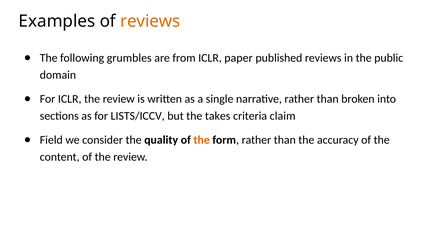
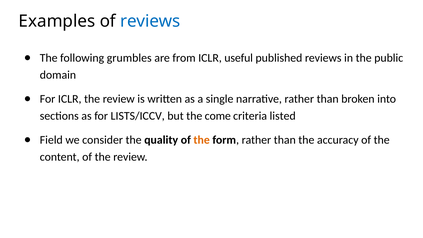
reviews colour: orange -> blue (150, 21)
paper: paper -> useful (239, 58)
takes: takes -> come (218, 116)
claim: claim -> listed (283, 116)
